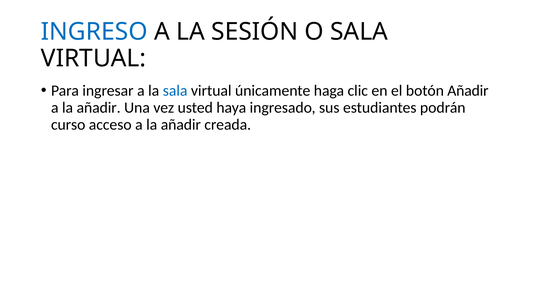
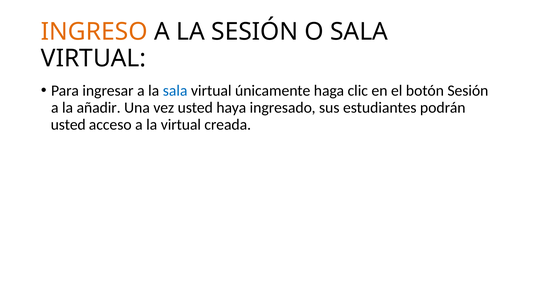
INGRESO colour: blue -> orange (94, 32)
botón Añadir: Añadir -> Sesión (468, 91)
curso: curso -> usted (68, 125)
acceso a la añadir: añadir -> virtual (181, 125)
